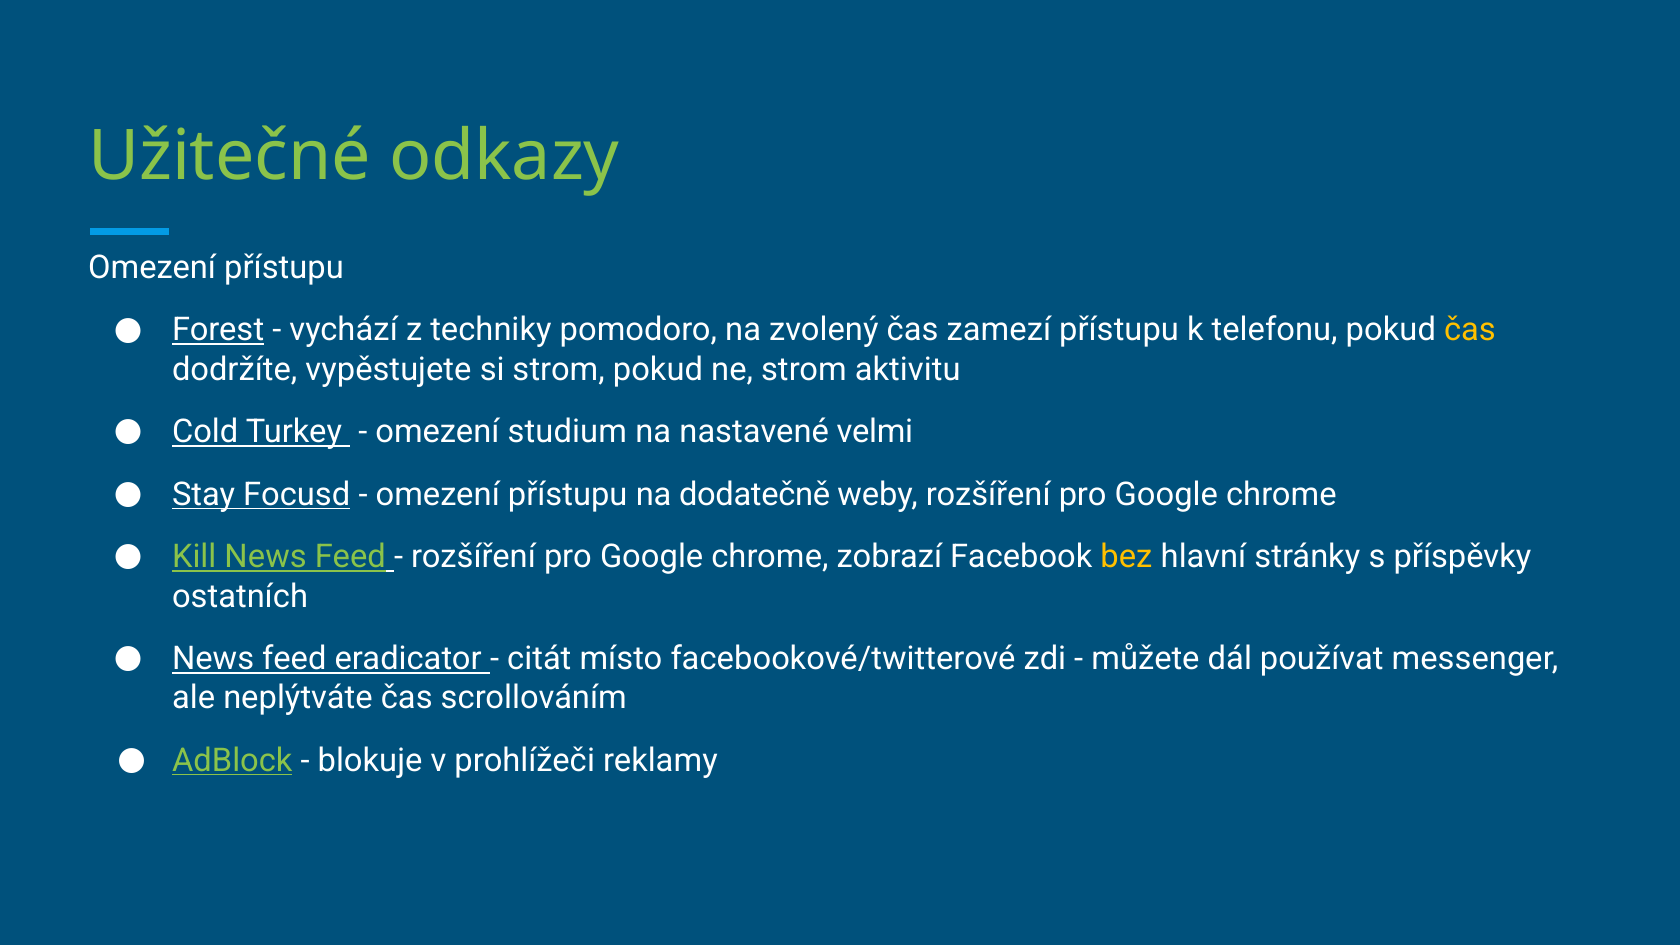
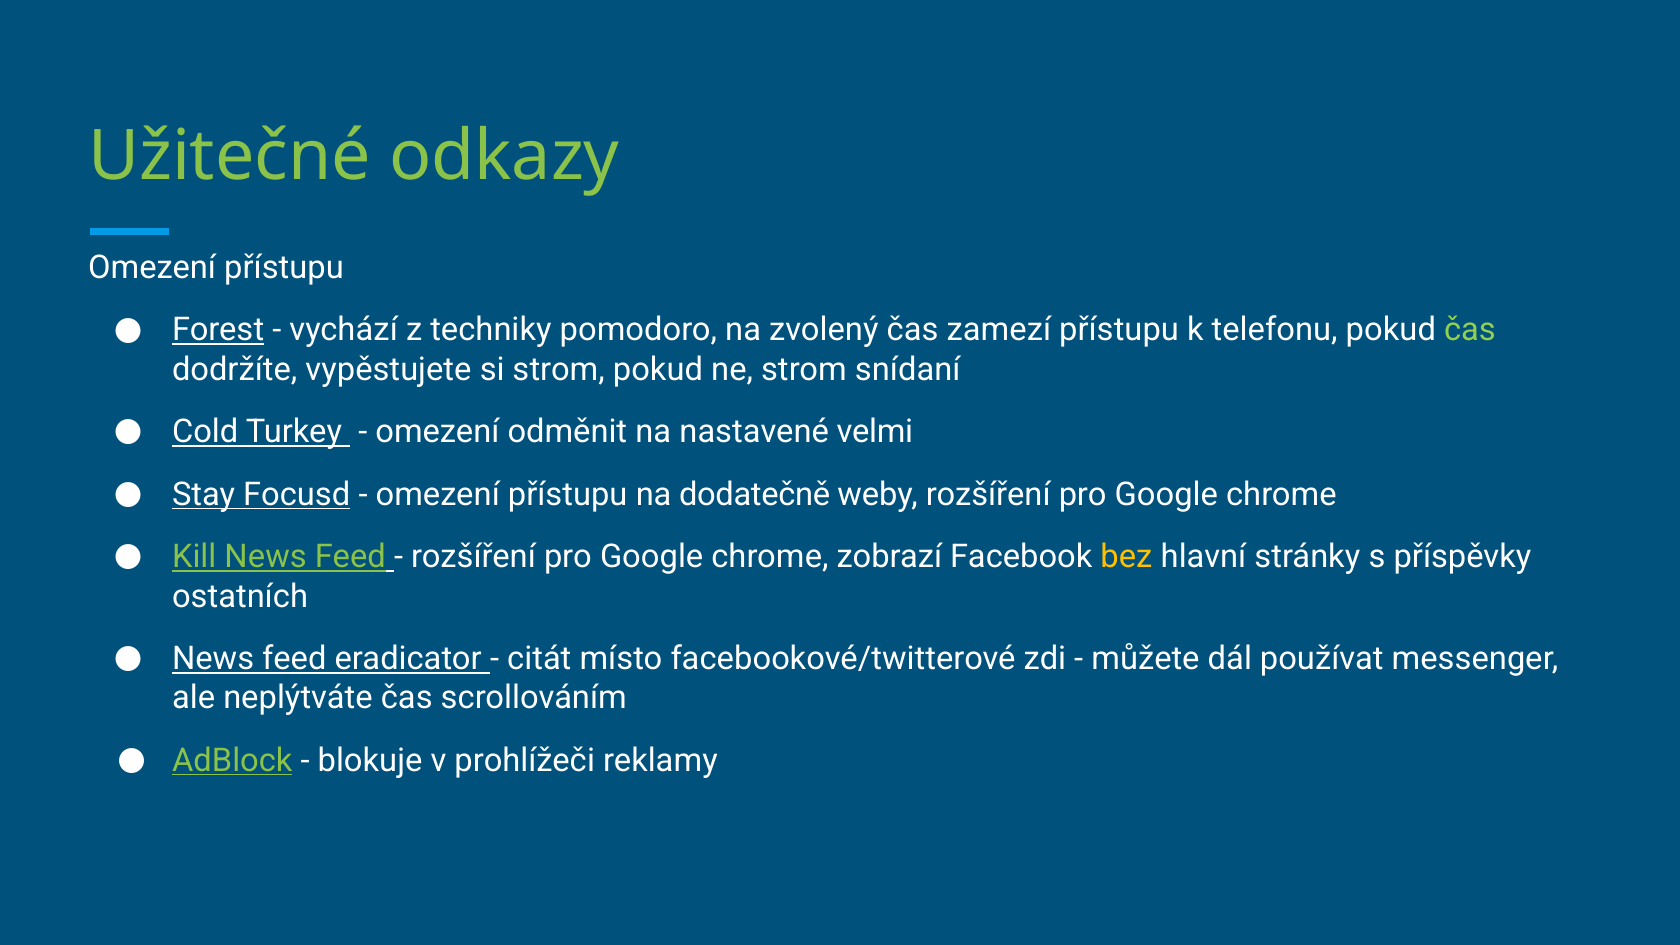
čas colour: yellow -> light green (1470, 330)
aktivitu: aktivitu -> snídaní (908, 369)
studium: studium -> odměnit (567, 432)
